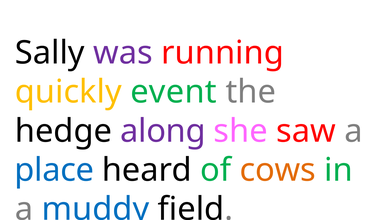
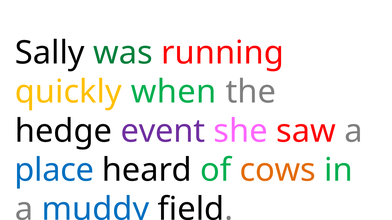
was colour: purple -> green (123, 53)
event: event -> when (174, 92)
along: along -> event (163, 131)
